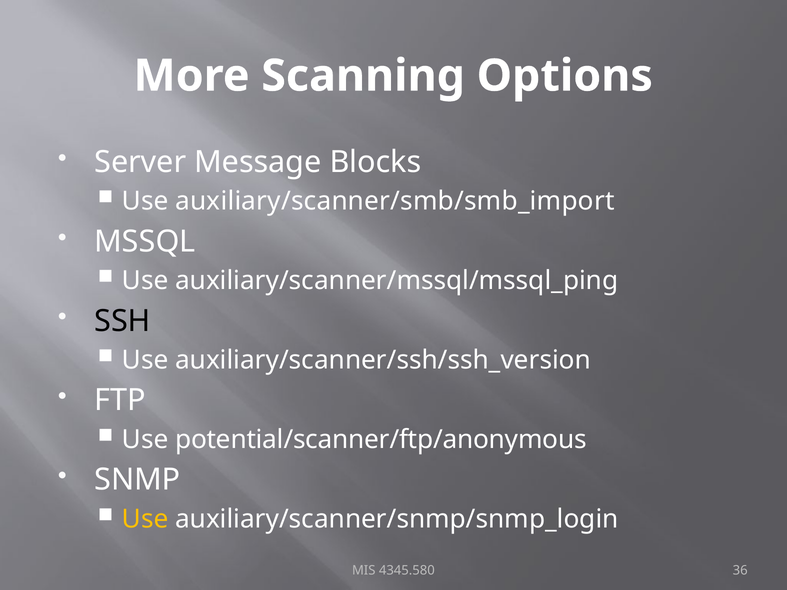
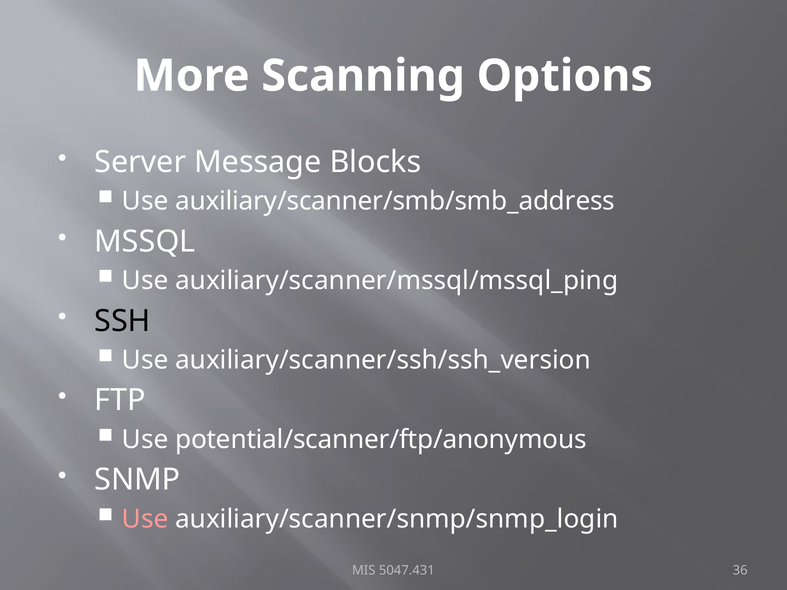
auxiliary/scanner/smb/smb_import: auxiliary/scanner/smb/smb_import -> auxiliary/scanner/smb/smb_address (395, 201)
Use colour: yellow -> pink (145, 519)
4345.580: 4345.580 -> 5047.431 (407, 571)
